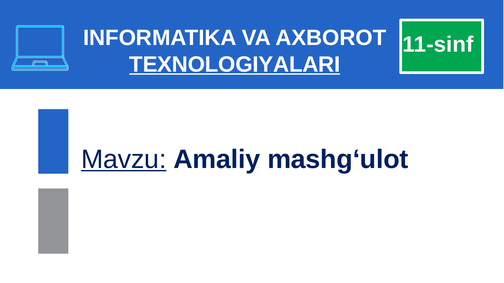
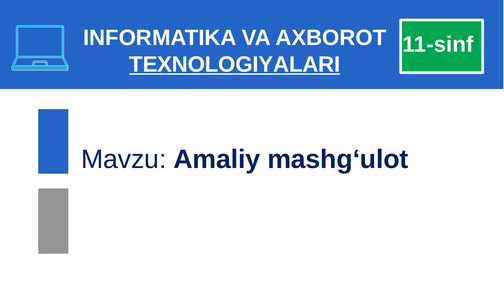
Mavzu underline: present -> none (124, 160)
